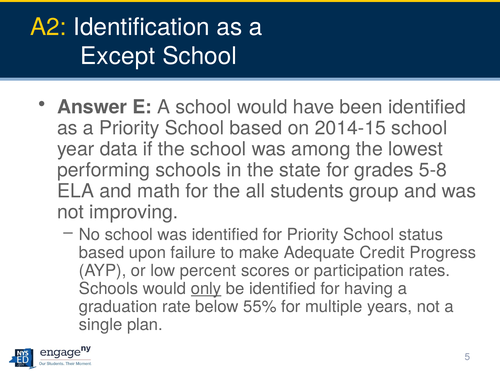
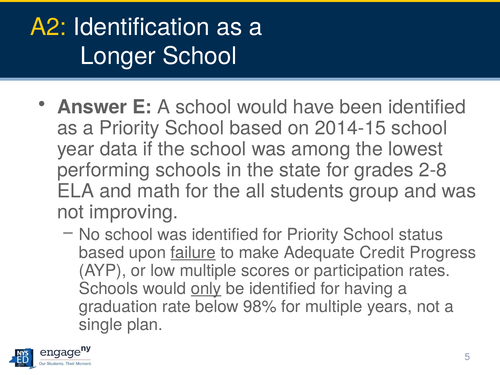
Except: Except -> Longer (118, 56)
5-8: 5-8 -> 2-8 (433, 170)
failure underline: none -> present (193, 253)
low percent: percent -> multiple (208, 271)
55%: 55% -> 98% (260, 307)
